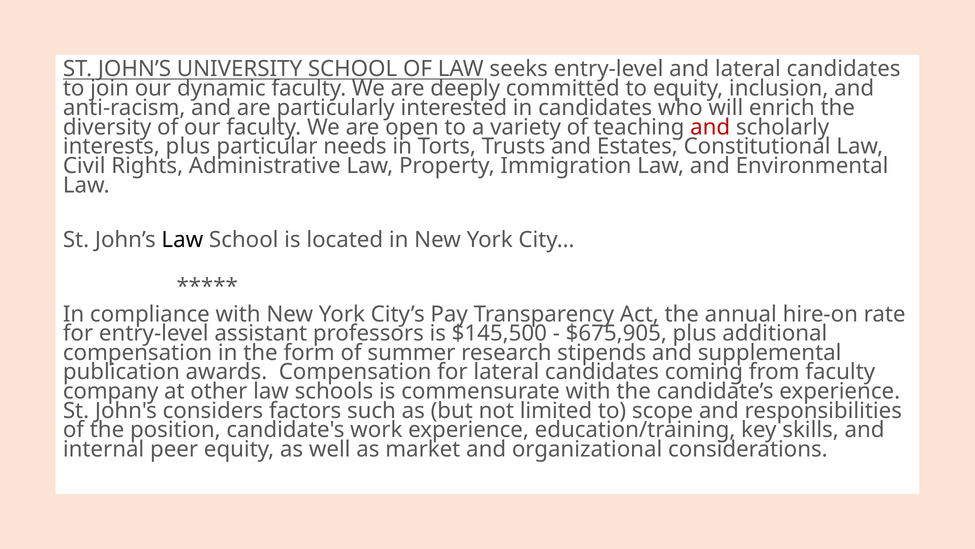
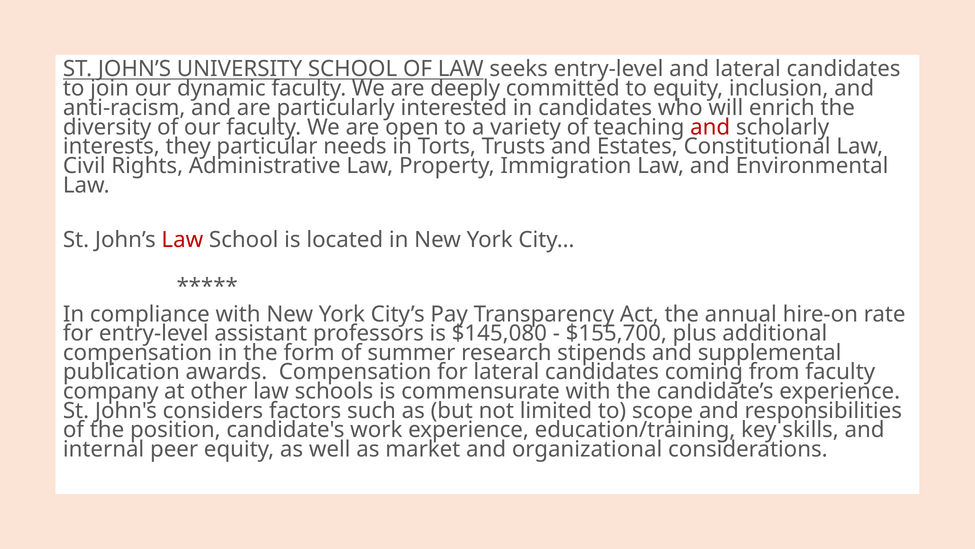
interests plus: plus -> they (188, 146)
Law colour: black -> red (182, 240)
$145,500: $145,500 -> $145,080 (499, 333)
$675,905: $675,905 -> $155,700 (616, 333)
